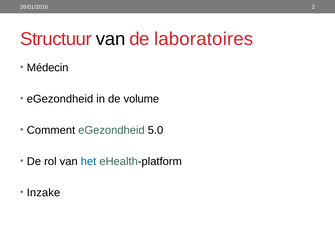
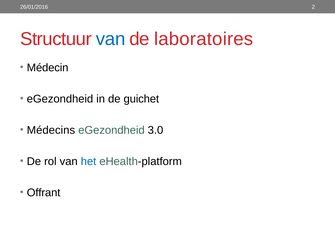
van colour: black -> blue (111, 39)
volume: volume -> guichet (141, 99)
Comment: Comment -> Médecins (51, 130)
5.0: 5.0 -> 3.0 (155, 130)
Inzake: Inzake -> Offrant (44, 193)
